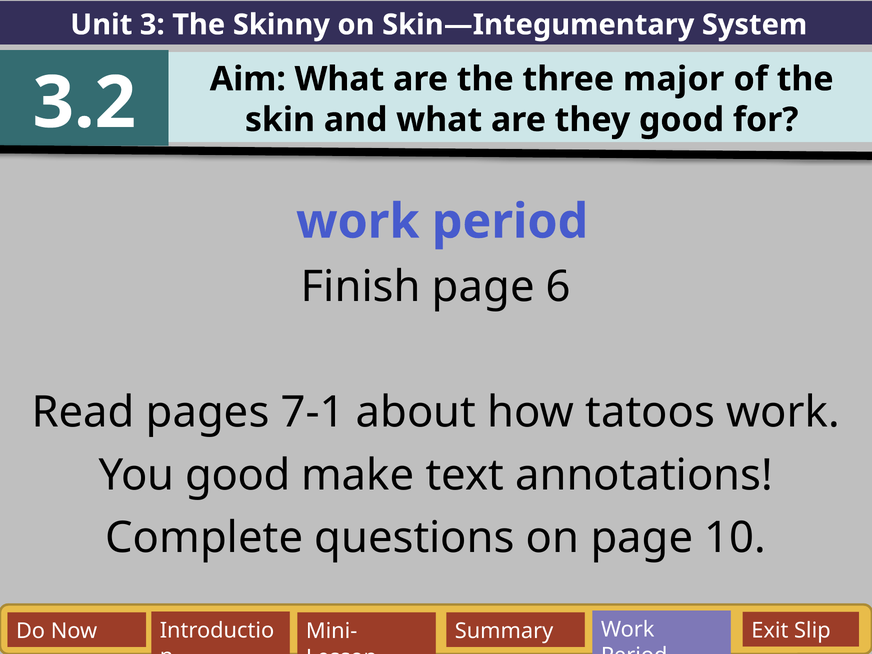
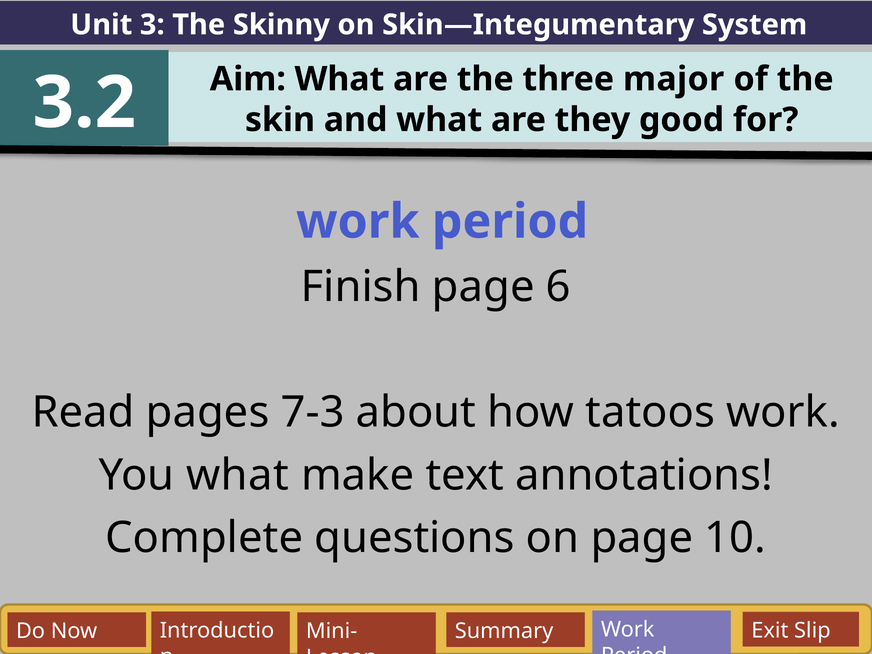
7-1: 7-1 -> 7-3 (313, 413)
You good: good -> what (238, 475)
